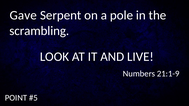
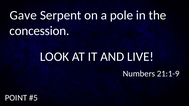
scrambling: scrambling -> concession (39, 31)
